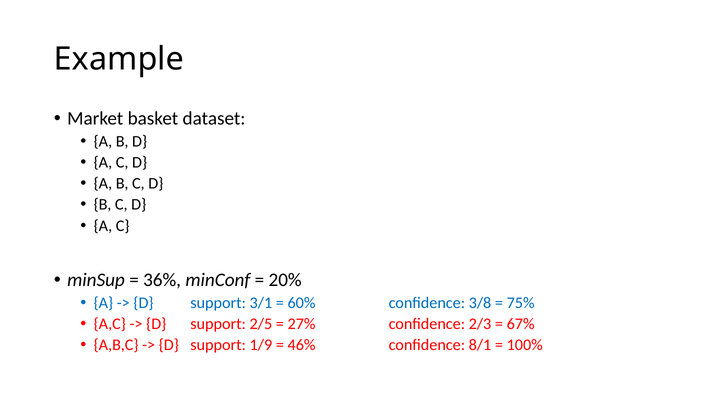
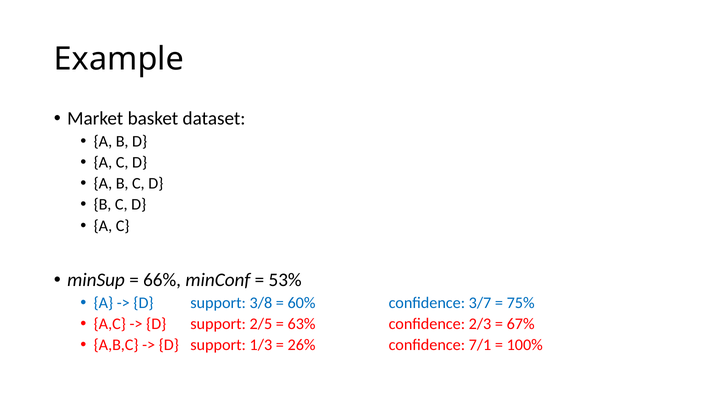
36%: 36% -> 66% (162, 281)
20%: 20% -> 53% (285, 281)
3/1: 3/1 -> 3/8 (261, 303)
3/8: 3/8 -> 3/7 (480, 303)
27%: 27% -> 63% (302, 325)
1/9: 1/9 -> 1/3 (261, 346)
46%: 46% -> 26% (302, 346)
8/1: 8/1 -> 7/1 (480, 346)
